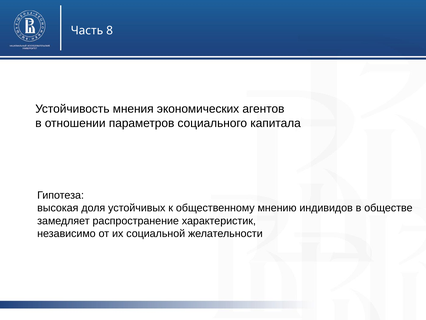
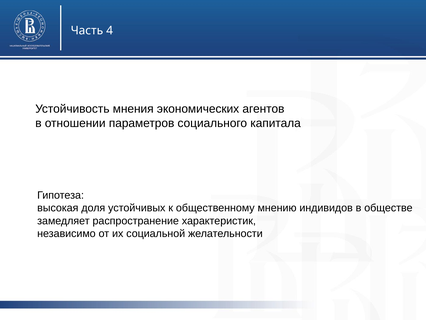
8: 8 -> 4 (110, 30)
